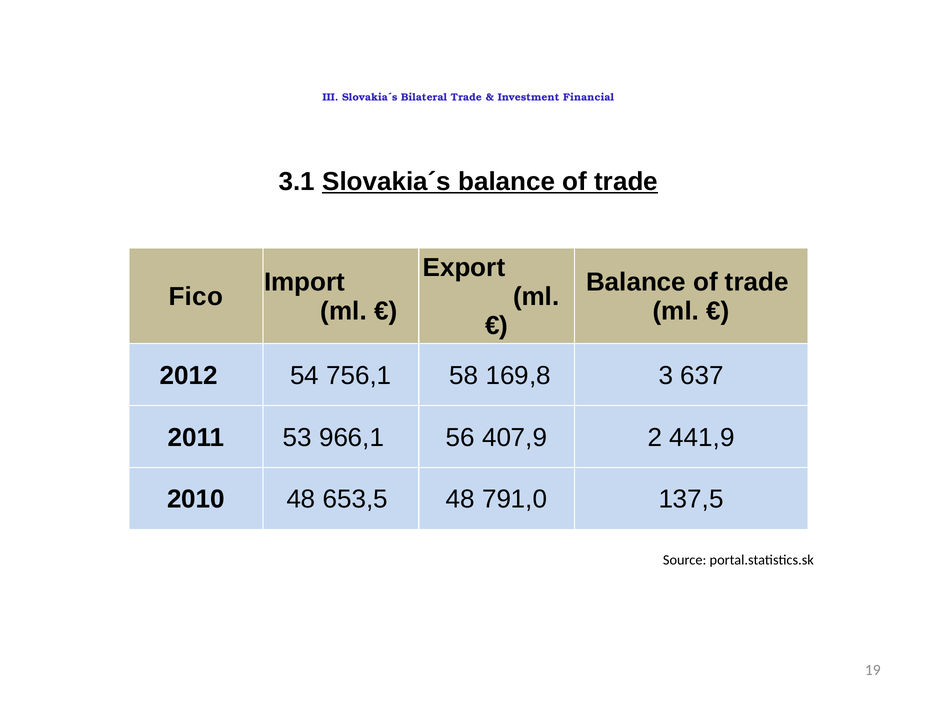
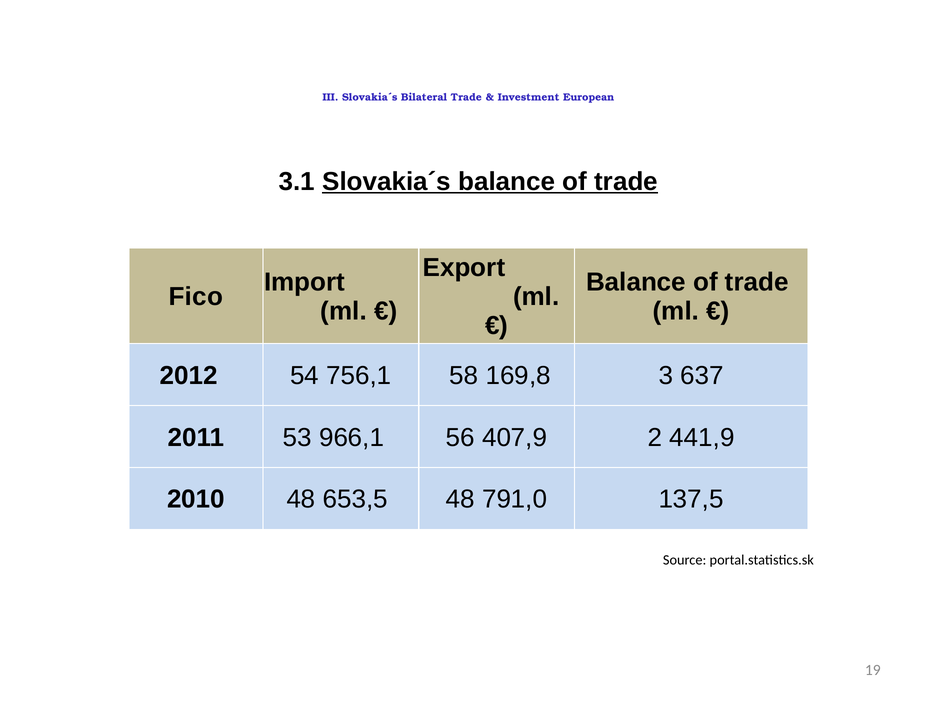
Financial: Financial -> European (589, 97)
